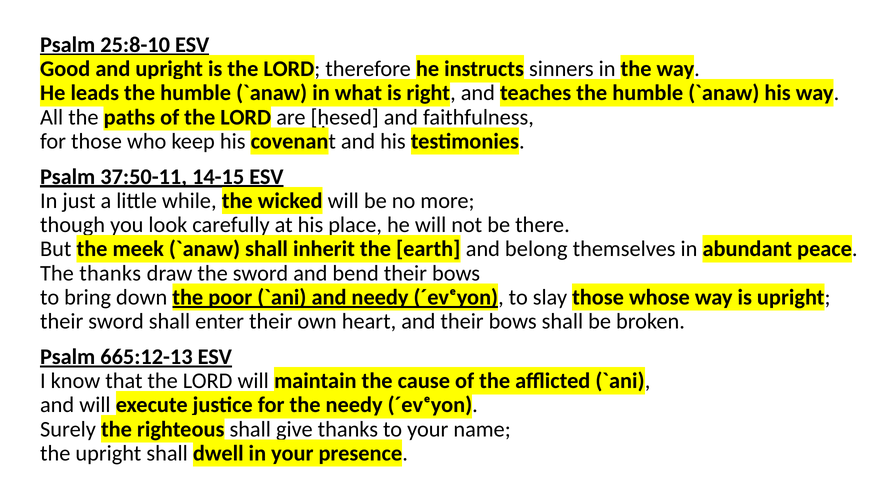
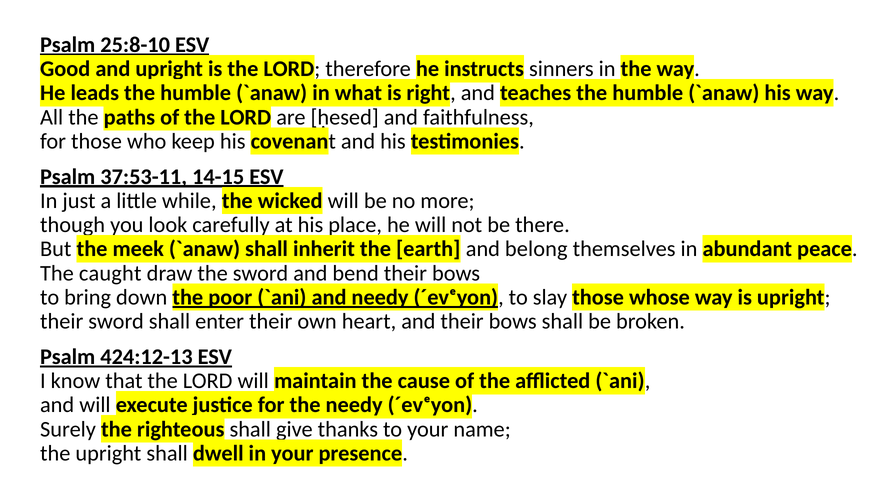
37:50-11: 37:50-11 -> 37:53-11 (144, 177)
The thanks: thanks -> caught (110, 273)
665:12-13: 665:12-13 -> 424:12-13 (146, 357)
